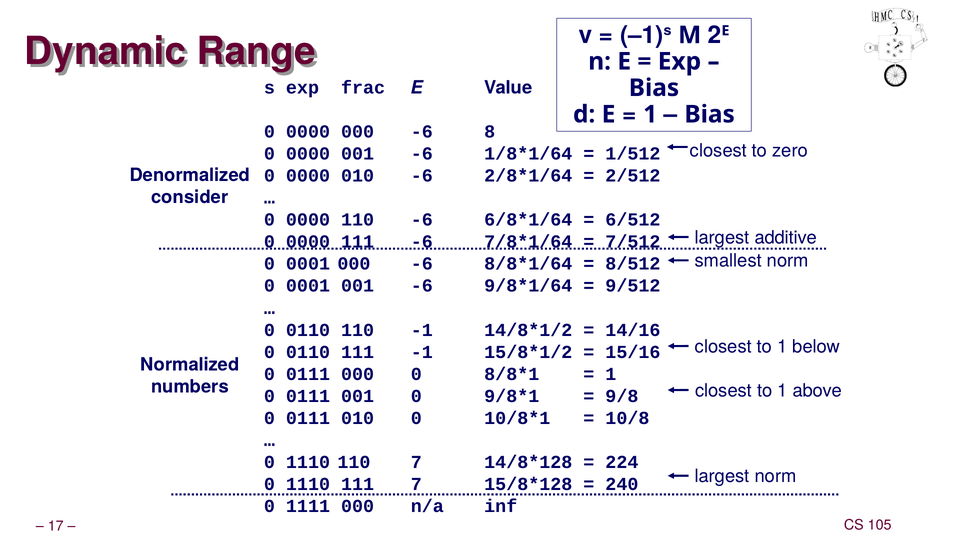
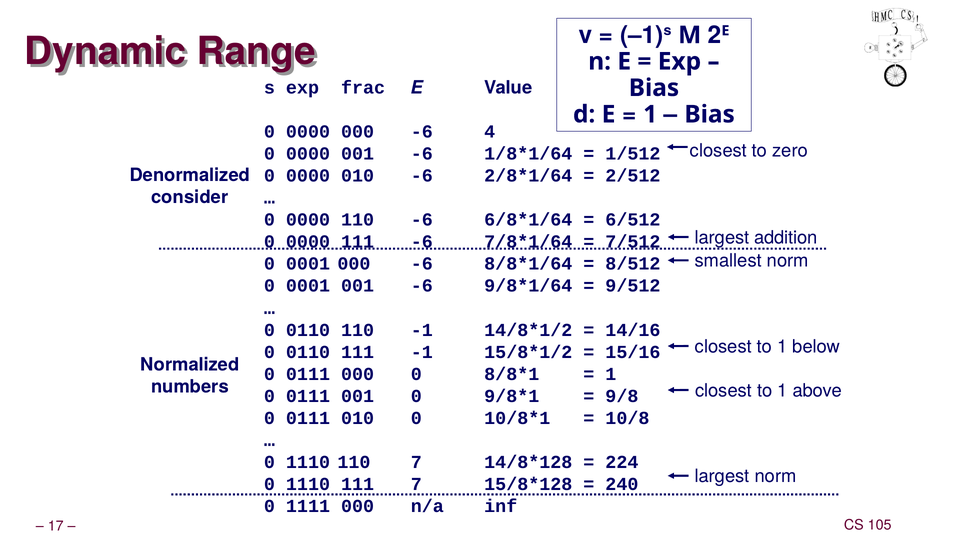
8: 8 -> 4 (490, 132)
additive: additive -> addition (786, 237)
